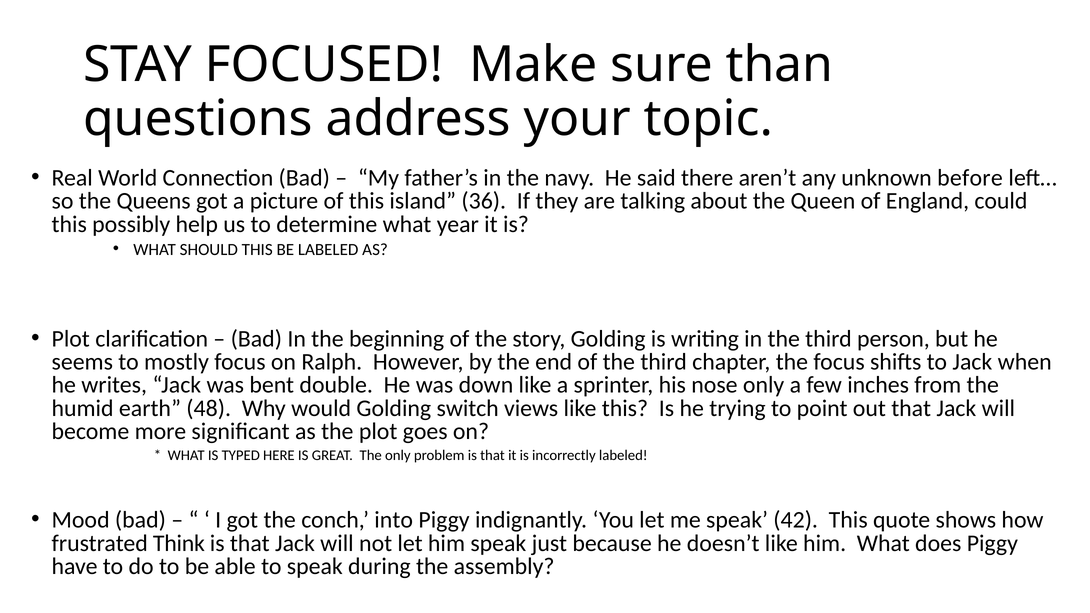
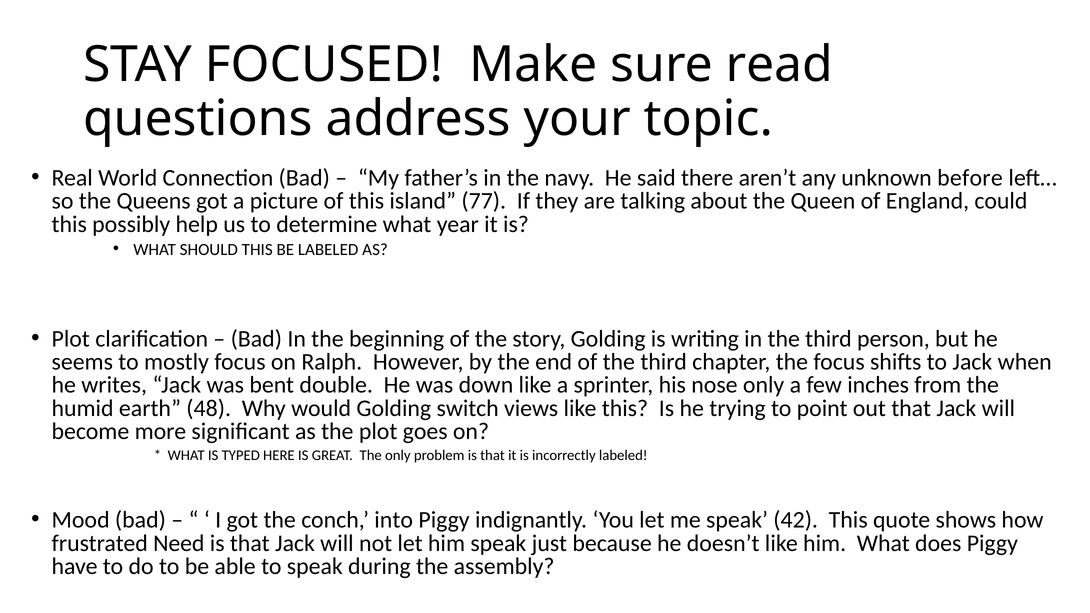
than: than -> read (779, 65)
36: 36 -> 77 (484, 201)
Think: Think -> Need (179, 543)
